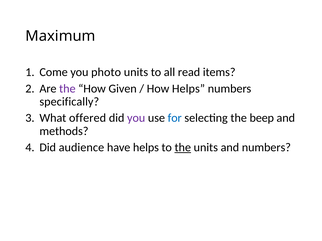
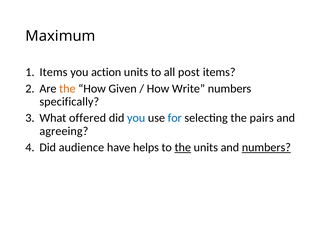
Come: Come -> Items (53, 72)
photo: photo -> action (106, 72)
read: read -> post (189, 72)
the colour: purple -> orange (67, 89)
How Helps: Helps -> Write (188, 89)
you colour: purple -> blue (136, 118)
beep: beep -> pairs (262, 118)
methods: methods -> agreeing (64, 131)
numbers underline: none -> present (266, 148)
